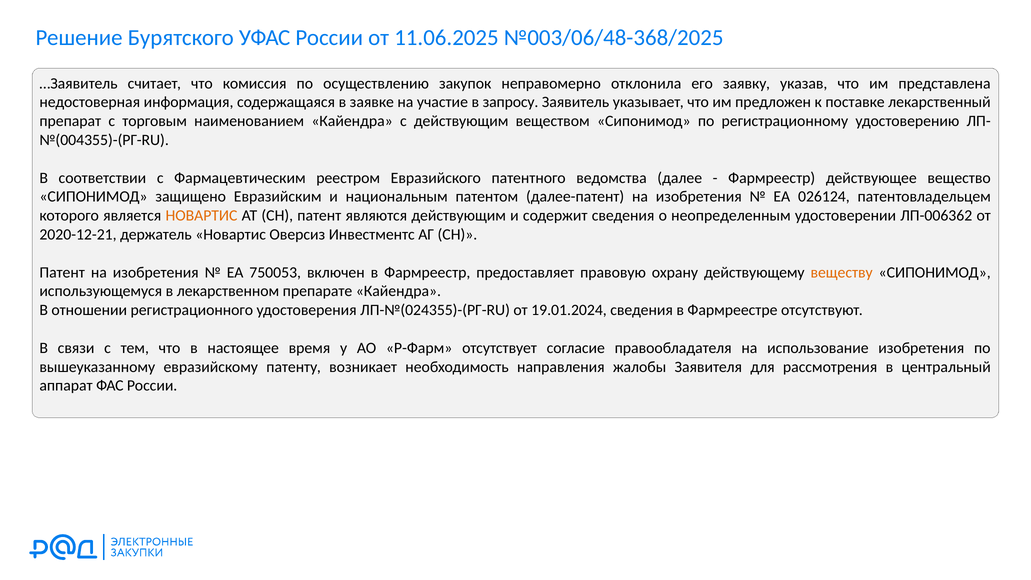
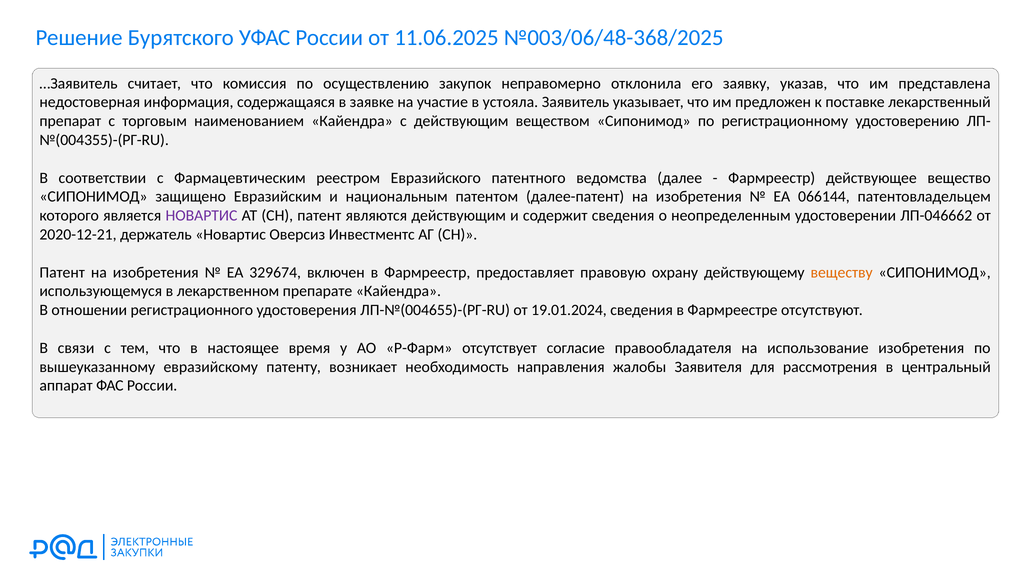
запросу: запросу -> устояла (510, 102)
026124: 026124 -> 066144 (824, 197)
НОВАРТИС colour: orange -> purple (201, 216)
ЛП-006362: ЛП-006362 -> ЛП-046662 (936, 216)
750053: 750053 -> 329674 (275, 272)
ЛП-№(024355)-(РГ-RU: ЛП-№(024355)-(РГ-RU -> ЛП-№(004655)-(РГ-RU (435, 310)
